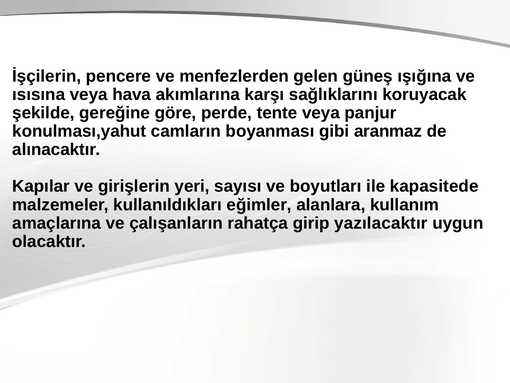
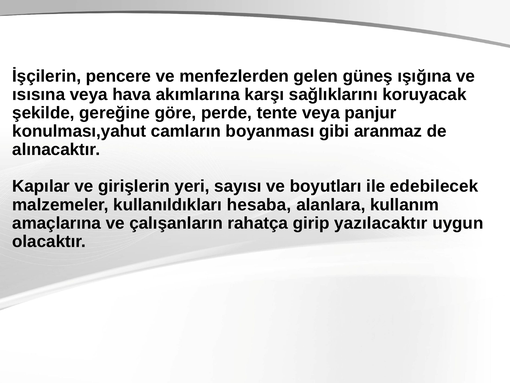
kapasitede: kapasitede -> edebilecek (434, 186)
eğimler: eğimler -> hesaba (259, 204)
